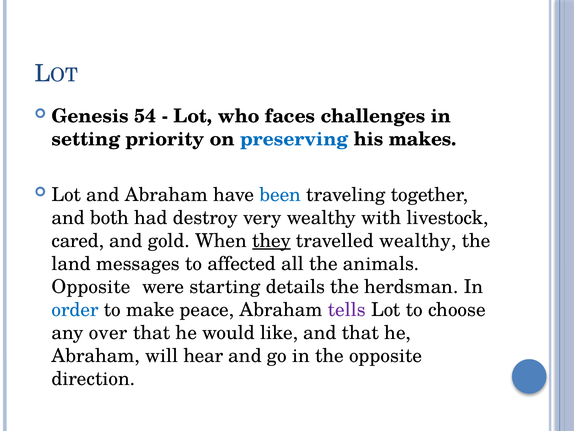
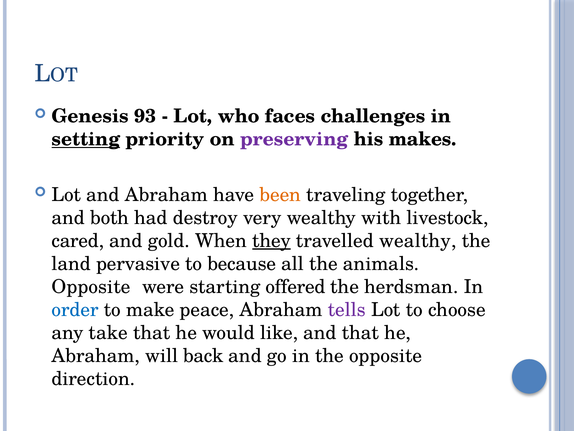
54: 54 -> 93 (145, 116)
setting underline: none -> present (86, 139)
preserving colour: blue -> purple (294, 139)
been colour: blue -> orange (280, 195)
messages: messages -> pervasive (138, 263)
affected: affected -> because (242, 263)
details: details -> offered (295, 286)
over: over -> take (108, 332)
hear: hear -> back (203, 355)
